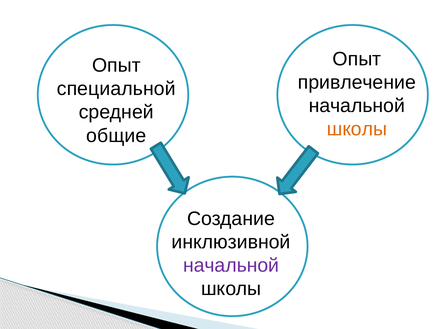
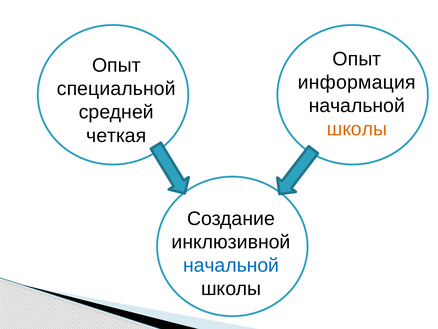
привлечение: привлечение -> информация (357, 82)
общие: общие -> четкая (116, 135)
начальной colour: purple -> blue (231, 265)
